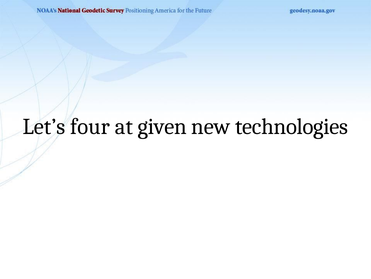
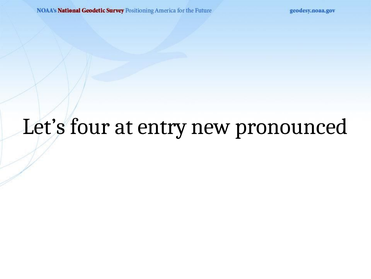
given: given -> entry (162, 126)
technologies: technologies -> pronounced (291, 126)
